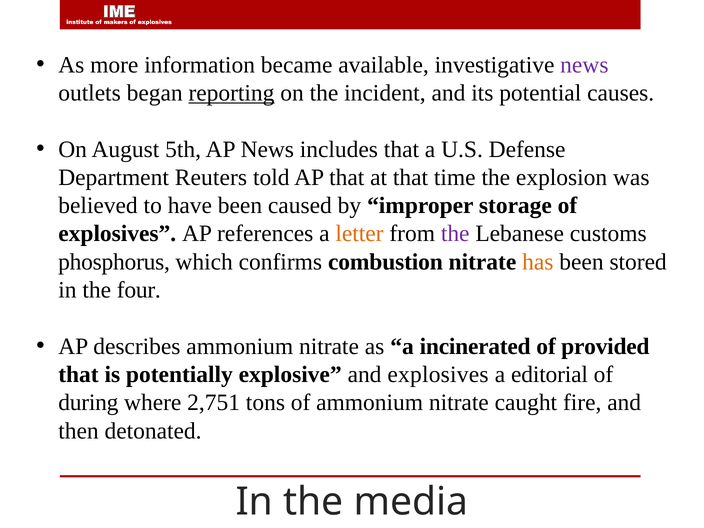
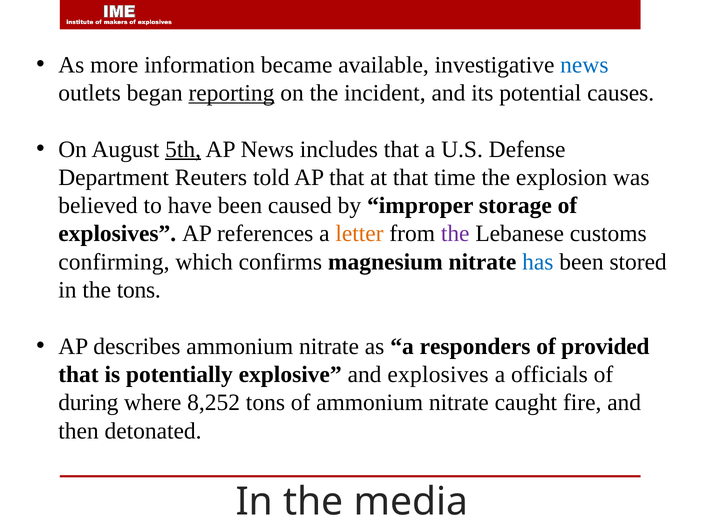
news colour: purple -> blue (584, 65)
5th underline: none -> present (183, 149)
phosphorus: phosphorus -> confirming (114, 262)
combustion: combustion -> magnesium (385, 262)
has colour: orange -> blue (538, 262)
the four: four -> tons (139, 290)
incinerated: incinerated -> responders (475, 346)
editorial: editorial -> officials (549, 375)
2,751: 2,751 -> 8,252 (214, 403)
